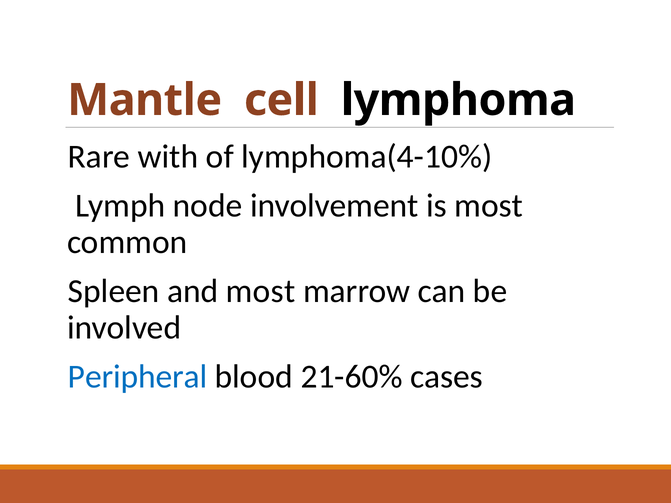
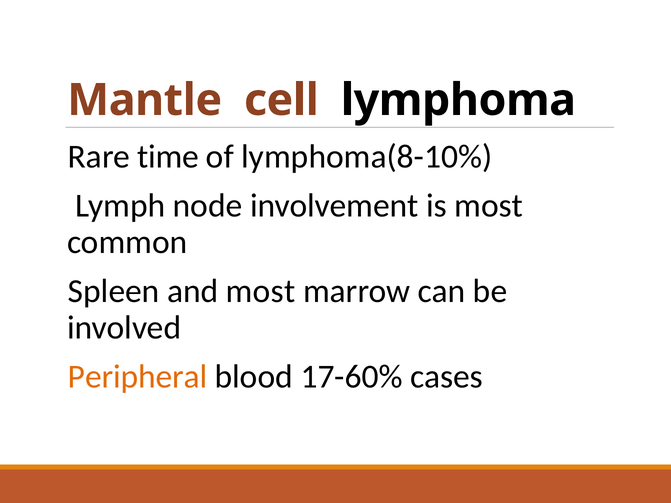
with: with -> time (168, 157)
lymphoma(4-10%: lymphoma(4-10% -> lymphoma(8-10% (367, 157)
Peripheral colour: blue -> orange (138, 377)
21-60%: 21-60% -> 17-60% (352, 377)
